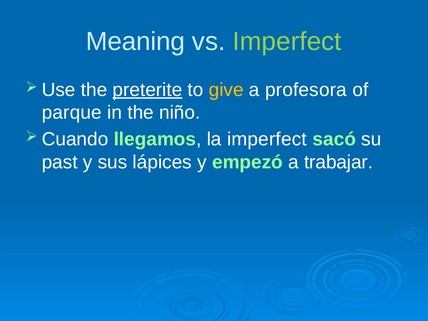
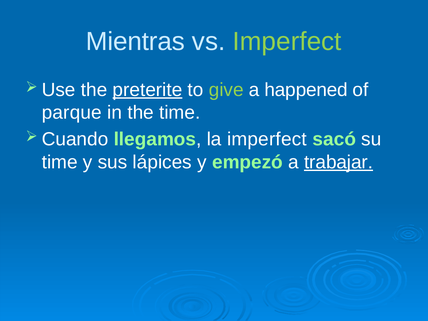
Meaning: Meaning -> Mientras (135, 41)
give colour: yellow -> light green (226, 90)
profesora: profesora -> happened (306, 90)
the niño: niño -> time (180, 113)
past: past -> time (60, 162)
trabajar underline: none -> present (339, 162)
